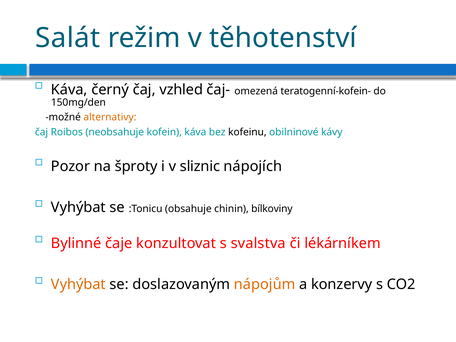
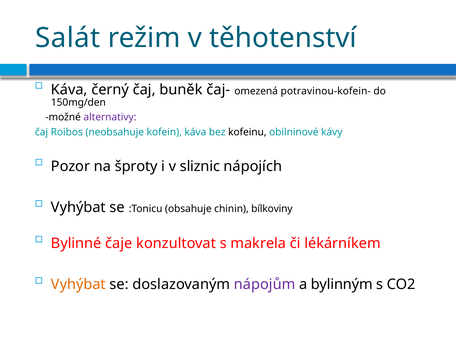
vzhled: vzhled -> buněk (181, 90)
teratogenní-kofein-: teratogenní-kofein- -> potravinou-kofein- (326, 91)
alternativy colour: orange -> purple (110, 117)
svalstva: svalstva -> makrela (258, 243)
nápojům colour: orange -> purple (265, 284)
konzervy: konzervy -> bylinným (342, 284)
